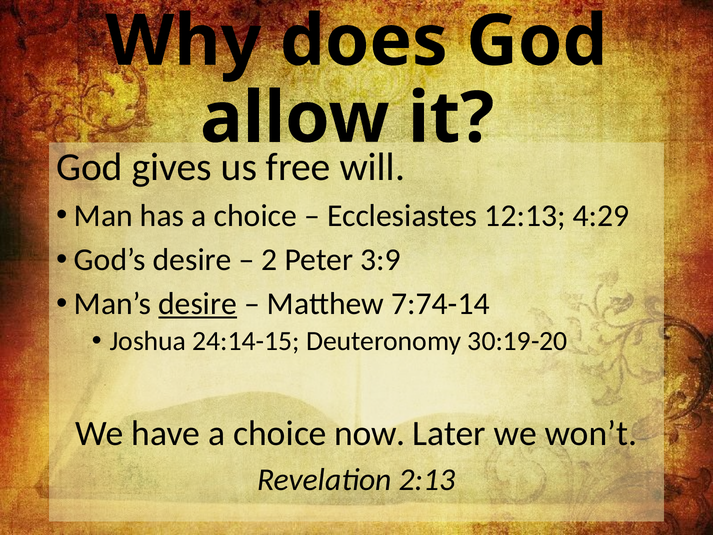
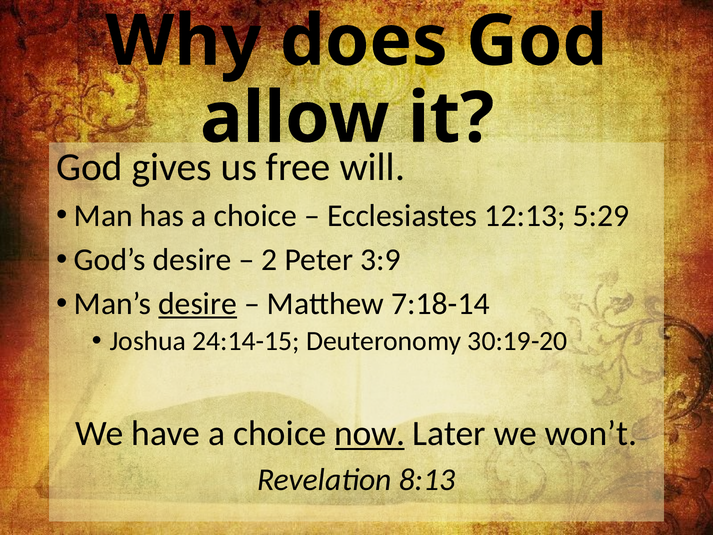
4:29: 4:29 -> 5:29 (601, 216)
7:74-14: 7:74-14 -> 7:18-14 (440, 304)
now underline: none -> present (370, 433)
2:13: 2:13 -> 8:13 (427, 480)
